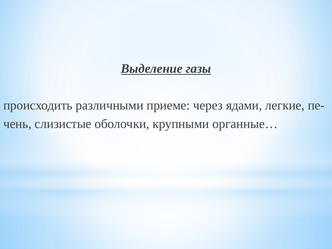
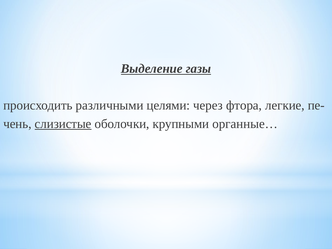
приеме: приеме -> целями (168, 105)
ядами: ядами -> фтора (244, 105)
слизистые underline: none -> present (63, 124)
